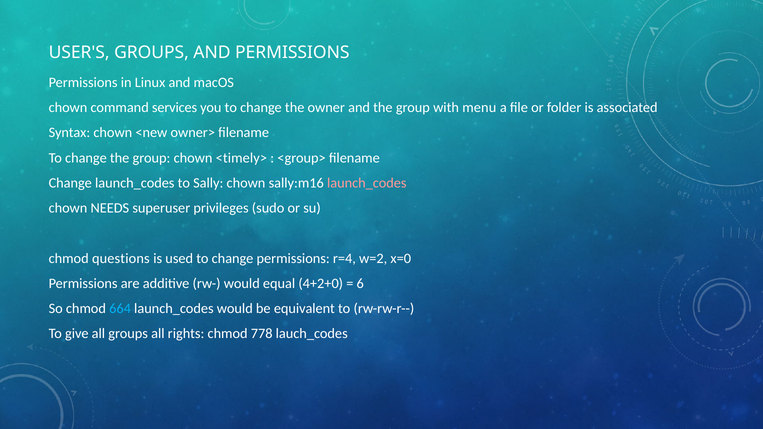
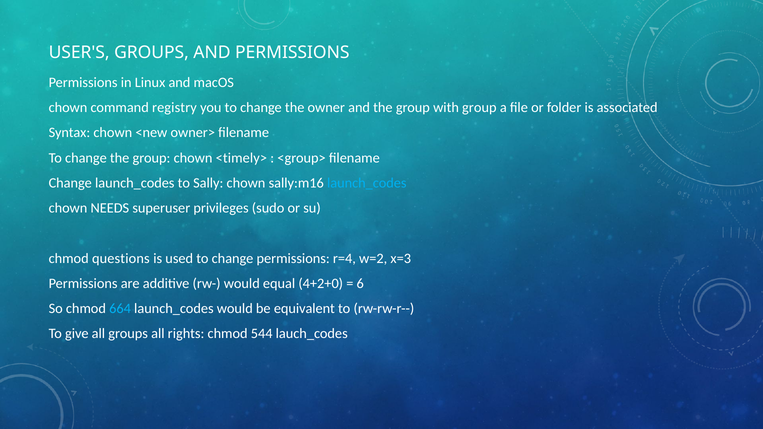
services: services -> registry (174, 108)
with menu: menu -> group (479, 108)
launch_codes colour: pink -> light blue (367, 183)
x=0: x=0 -> x=3 (401, 258)
778: 778 -> 544 (262, 334)
